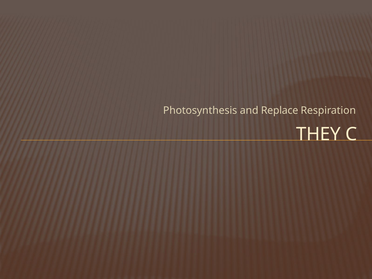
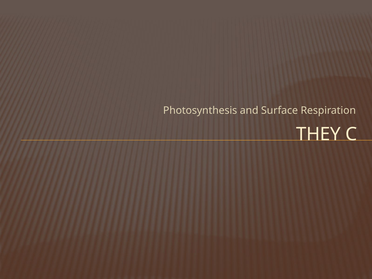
Replace: Replace -> Surface (280, 110)
